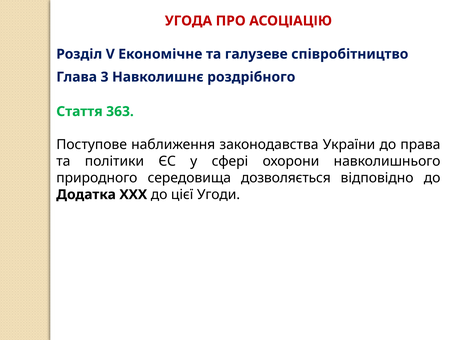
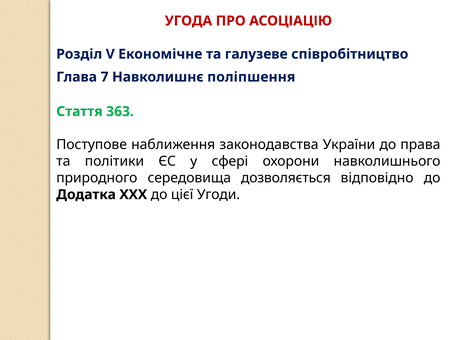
3: 3 -> 7 (105, 77)
роздрібного: роздрібного -> поліпшення (251, 77)
